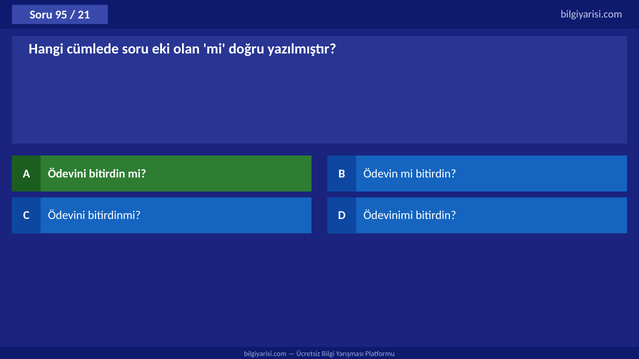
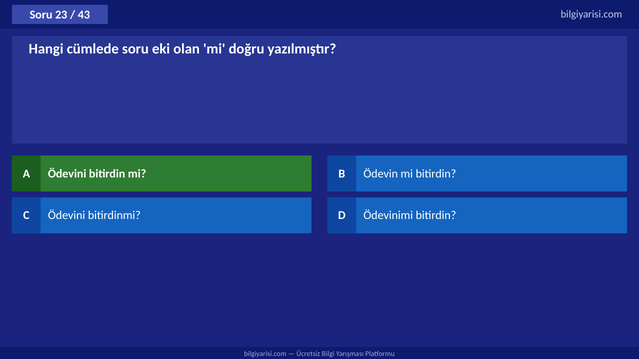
95: 95 -> 23 (61, 15)
21: 21 -> 43 (84, 15)
